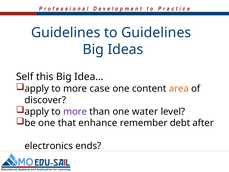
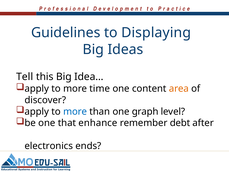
to Guidelines: Guidelines -> Displaying (156, 33)
Self: Self -> Tell (25, 77)
case: case -> time (100, 88)
more colour: purple -> blue (75, 111)
water: water -> graph (145, 111)
